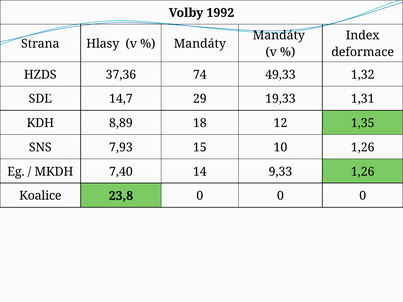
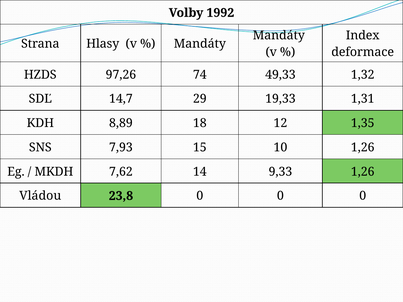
37,36: 37,36 -> 97,26 (121, 75)
7,40: 7,40 -> 7,62 (121, 172)
Koalice: Koalice -> Vládou (40, 196)
